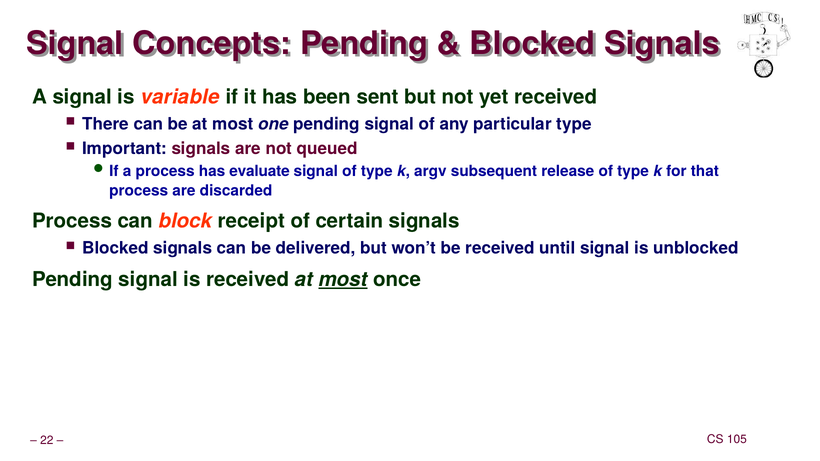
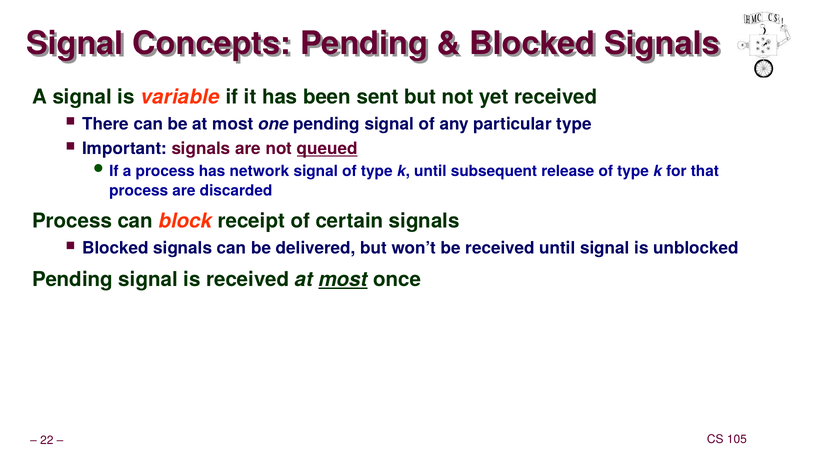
queued underline: none -> present (327, 149)
evaluate: evaluate -> network (259, 171)
k argv: argv -> until (430, 171)
